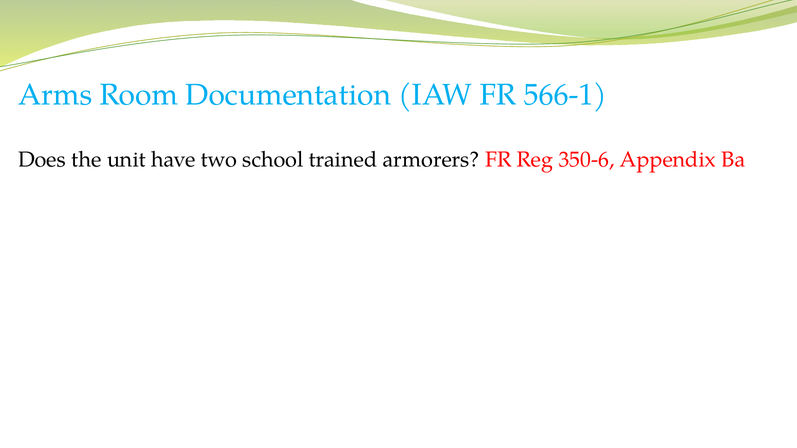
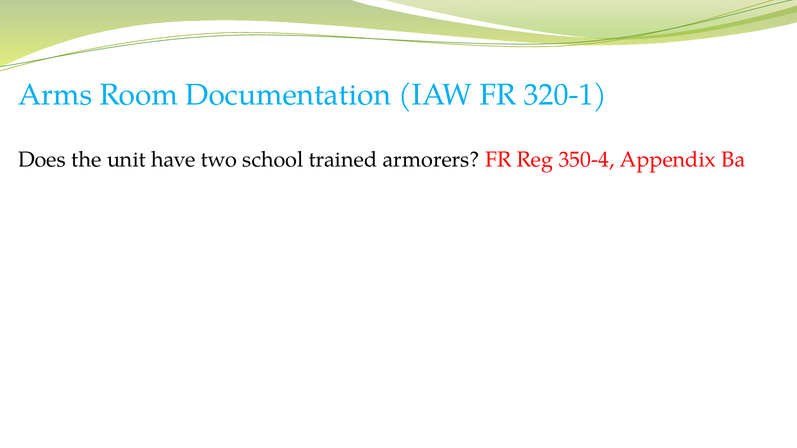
566-1: 566-1 -> 320-1 (565, 95)
350-6: 350-6 -> 350-4 (587, 160)
